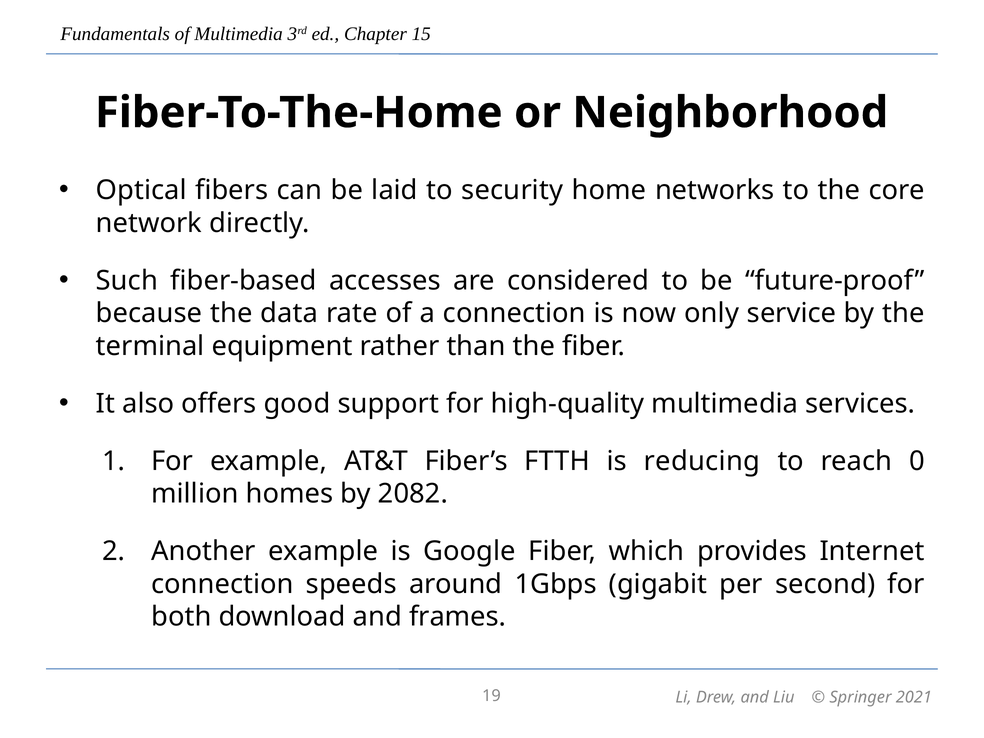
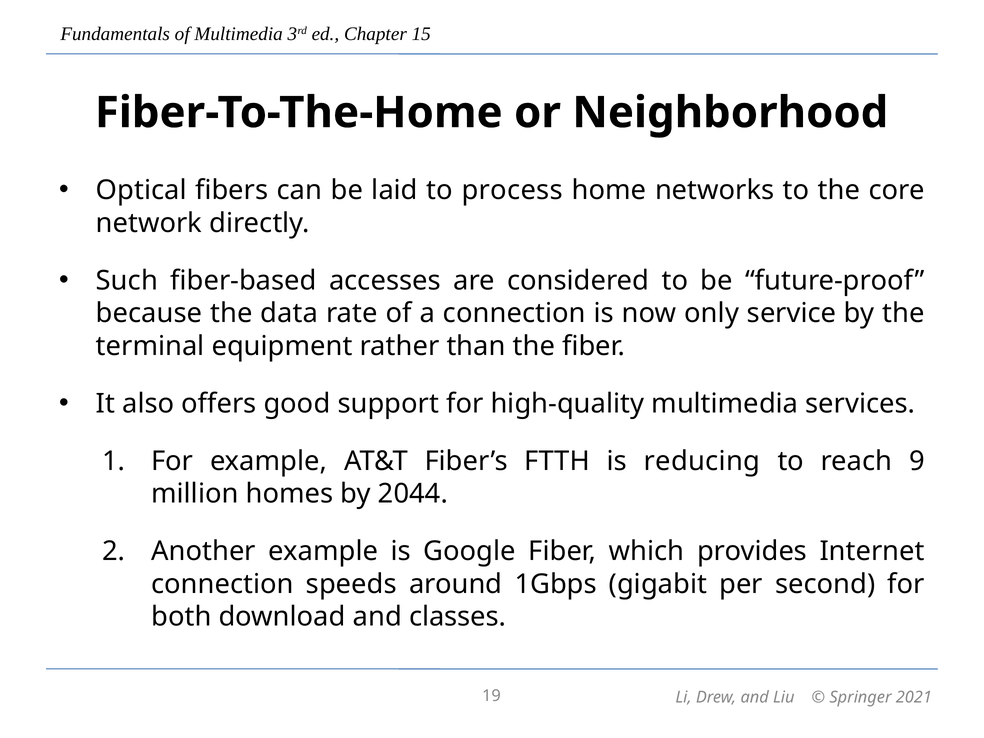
security: security -> process (512, 190)
0: 0 -> 9 (917, 461)
2082: 2082 -> 2044 (413, 494)
frames: frames -> classes (458, 617)
